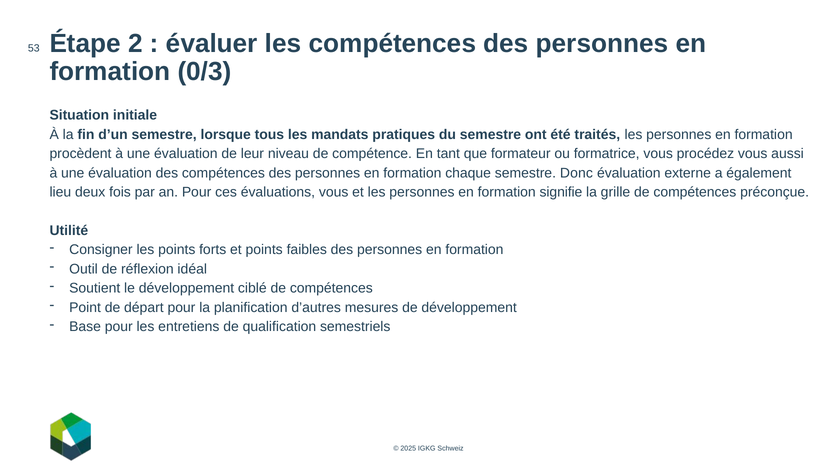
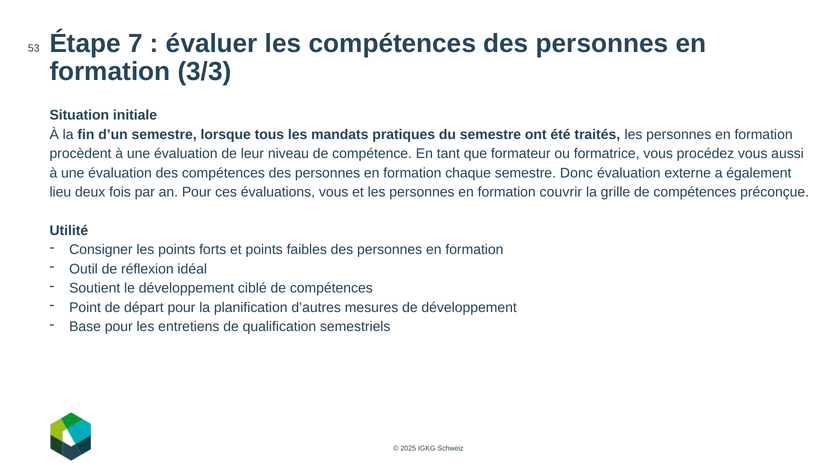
2: 2 -> 7 (135, 44)
0/3: 0/3 -> 3/3 (205, 72)
signifie: signifie -> couvrir (561, 192)
